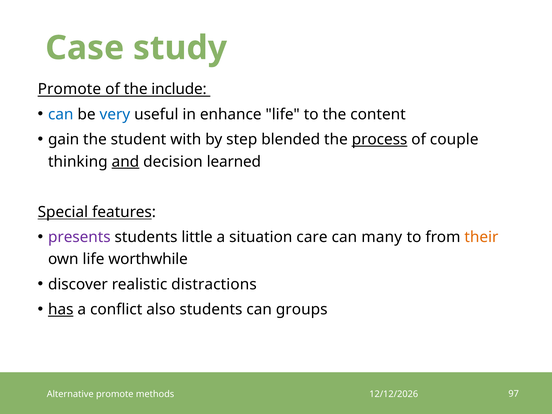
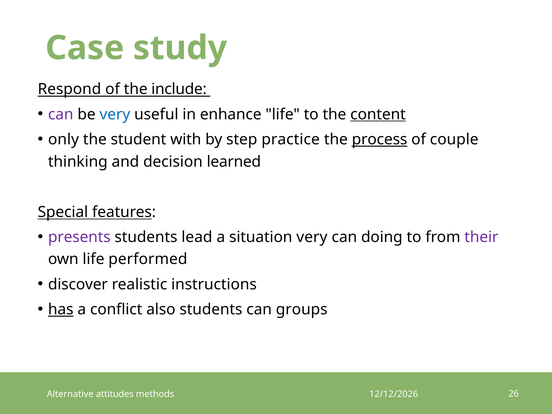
Promote: Promote -> Respond (69, 89)
can colour: blue -> purple (61, 114)
content underline: none -> present (378, 114)
gain: gain -> only (63, 140)
blended: blended -> practice (291, 140)
and underline: present -> none (125, 162)
little: little -> lead (197, 237)
situation care: care -> very (312, 237)
many: many -> doing (382, 237)
their colour: orange -> purple (481, 237)
worthwhile: worthwhile -> performed (148, 259)
distractions: distractions -> instructions (214, 284)
Alternative promote: promote -> attitudes (115, 394)
97: 97 -> 26 (514, 394)
